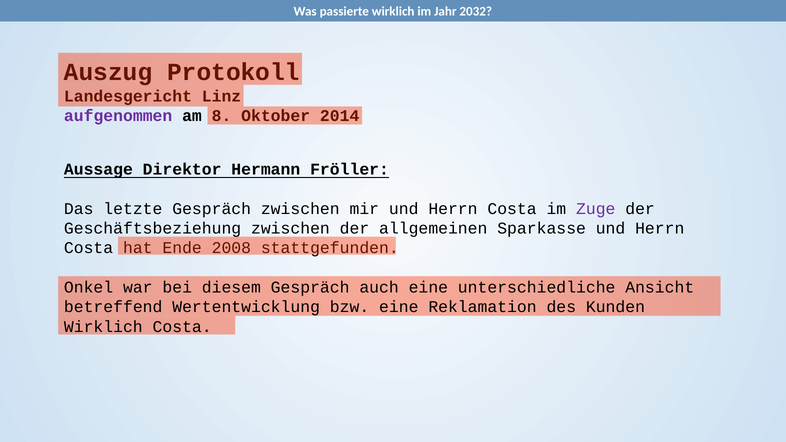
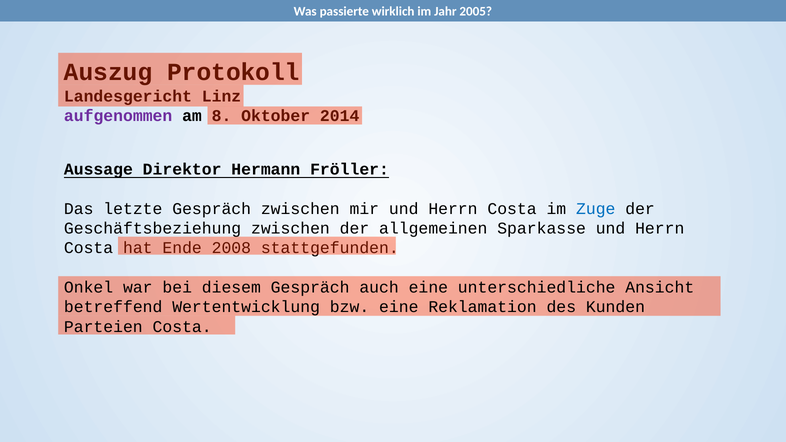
2032: 2032 -> 2005 (476, 12)
Zuge colour: purple -> blue (596, 209)
Wirklich: Wirklich -> Parteien (103, 327)
